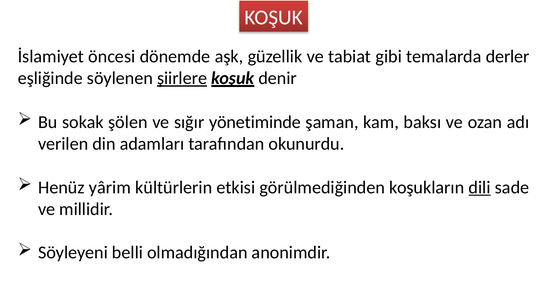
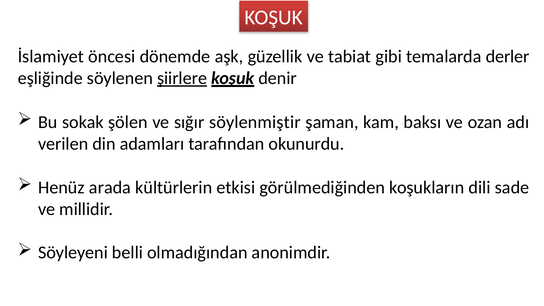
yönetiminde: yönetiminde -> söylenmiştir (255, 122)
yârim: yârim -> arada (110, 187)
dili underline: present -> none (480, 187)
